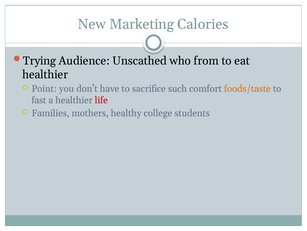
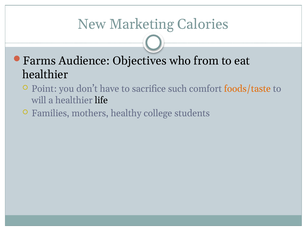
Trying: Trying -> Farms (39, 60)
Unscathed: Unscathed -> Objectives (140, 60)
fast: fast -> will (39, 100)
life colour: red -> black (101, 100)
